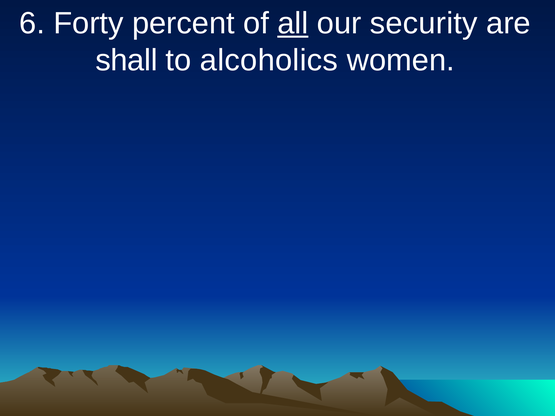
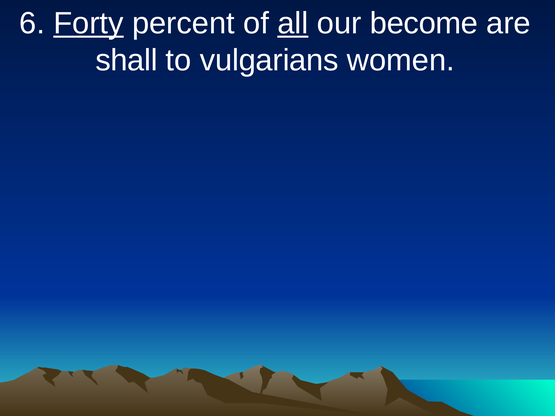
Forty underline: none -> present (89, 23)
security: security -> become (424, 23)
alcoholics: alcoholics -> vulgarians (269, 60)
